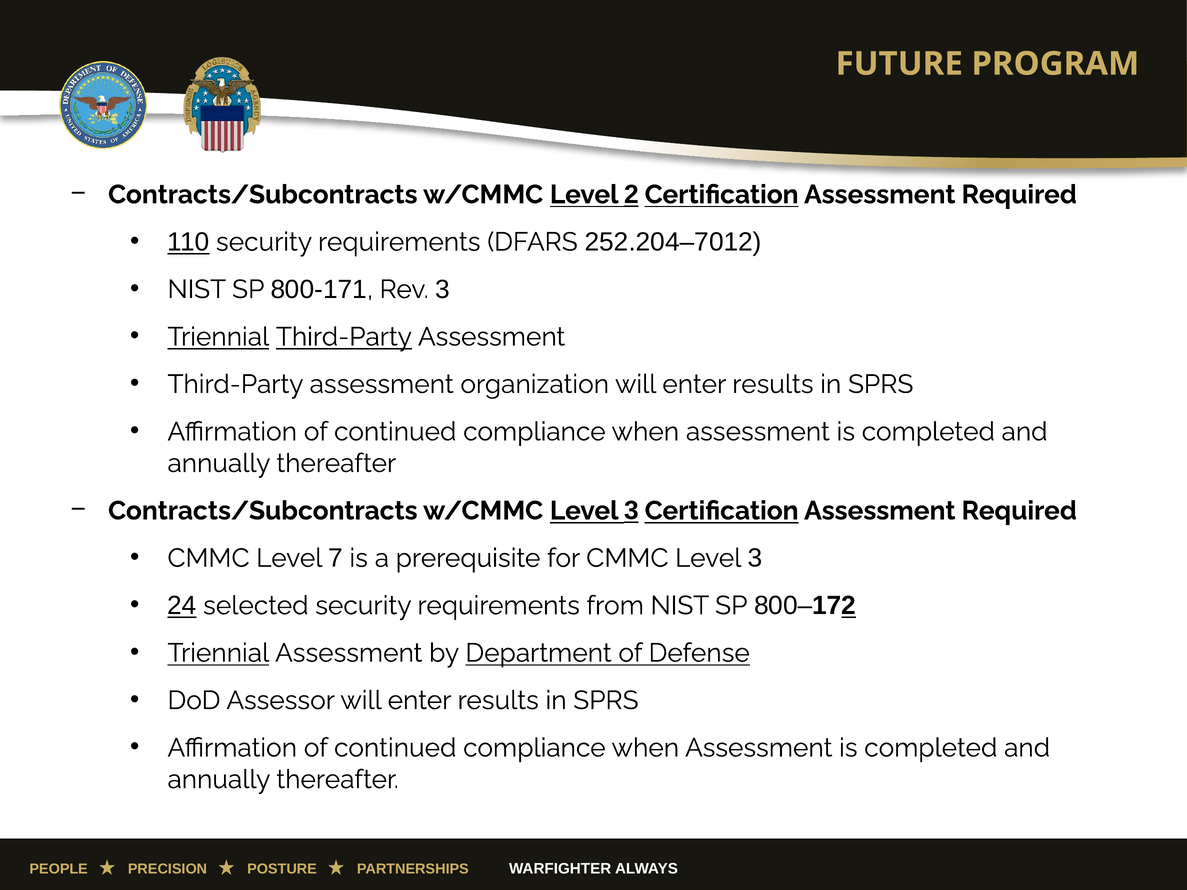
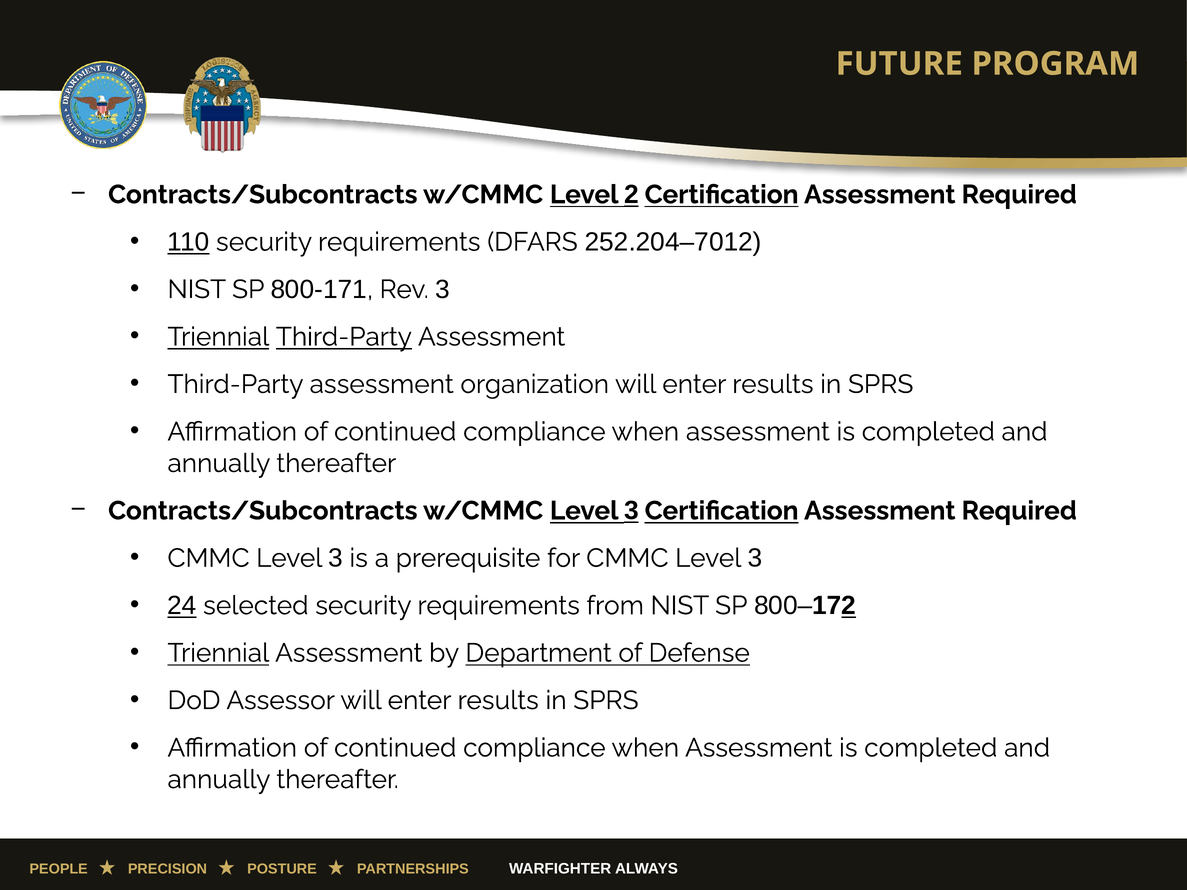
7: 7 -> 3 (336, 558)
